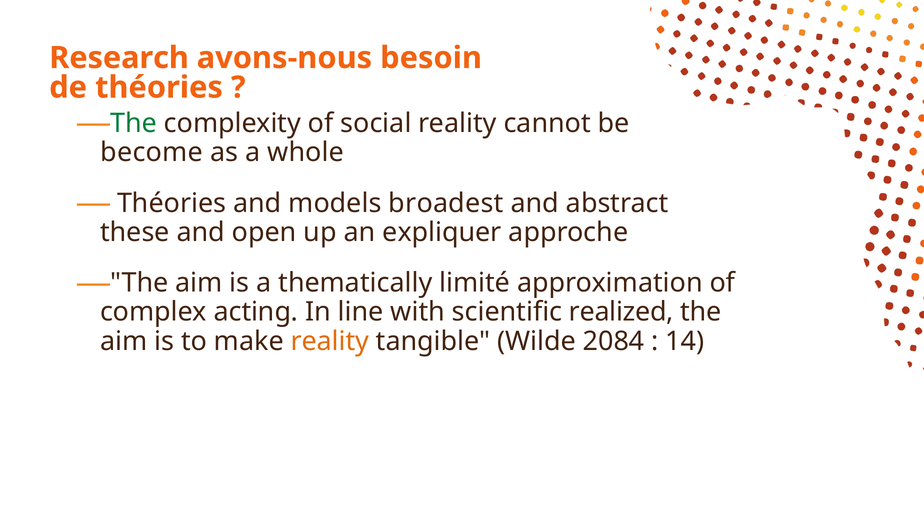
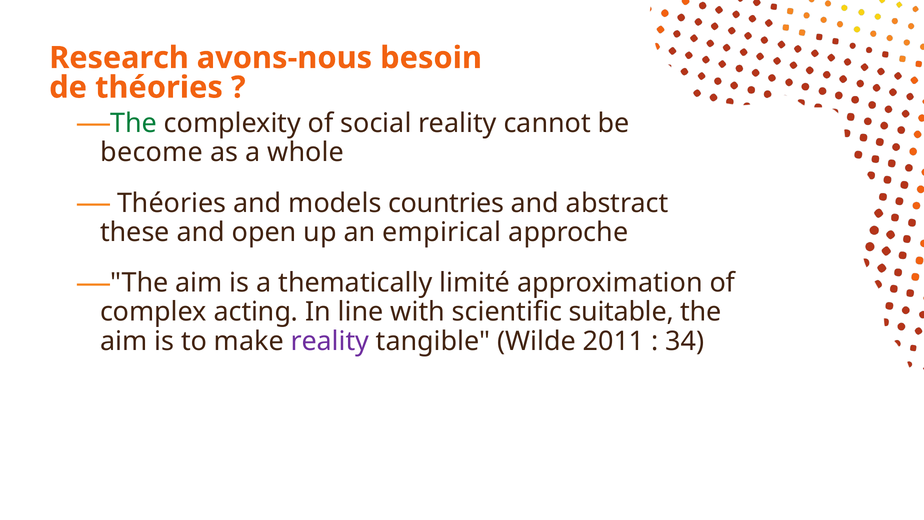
broadest: broadest -> countries (446, 203)
expliquer: expliquer -> empirical (442, 232)
realized: realized -> suitable (621, 312)
reality colour: orange -> purple (330, 341)
2084: 2084 -> 2011 (614, 341)
14: 14 -> 34 (685, 341)
